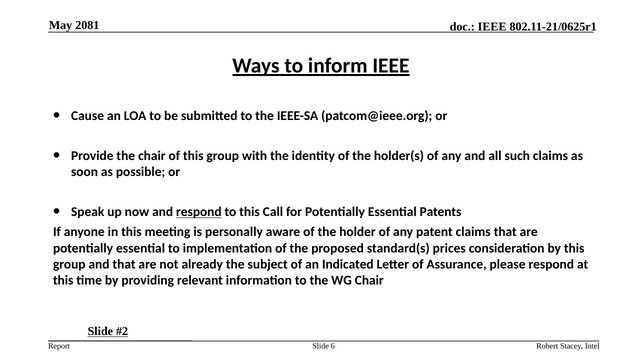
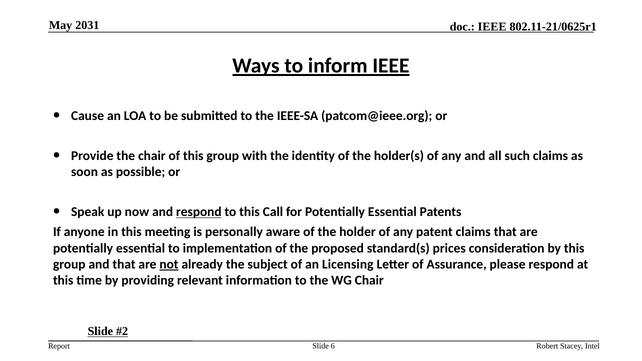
2081: 2081 -> 2031 (87, 26)
not underline: none -> present (169, 264)
Indicated: Indicated -> Licensing (348, 264)
